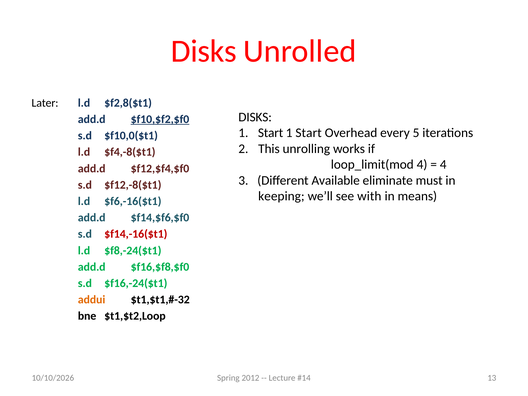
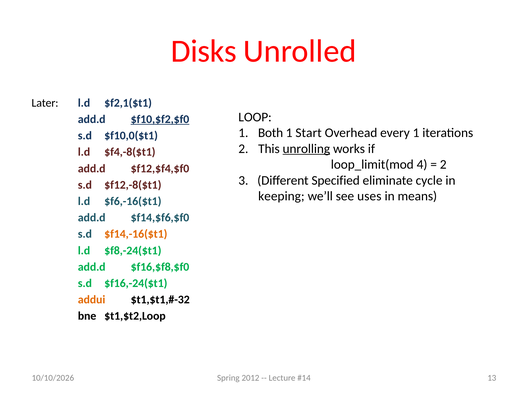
$f2,8($t1: $f2,8($t1 -> $f2,1($t1 (128, 103)
DISKS: DISKS -> LOOP (255, 117)
Start: Start -> Both (271, 133)
every 5: 5 -> 1 (416, 133)
unrolling underline: none -> present (306, 149)
4: 4 -> 2 (443, 165)
Available: Available -> Specified (336, 180)
must: must -> cycle (429, 180)
with: with -> uses (369, 196)
$f14,-16($t1 colour: red -> orange (136, 234)
